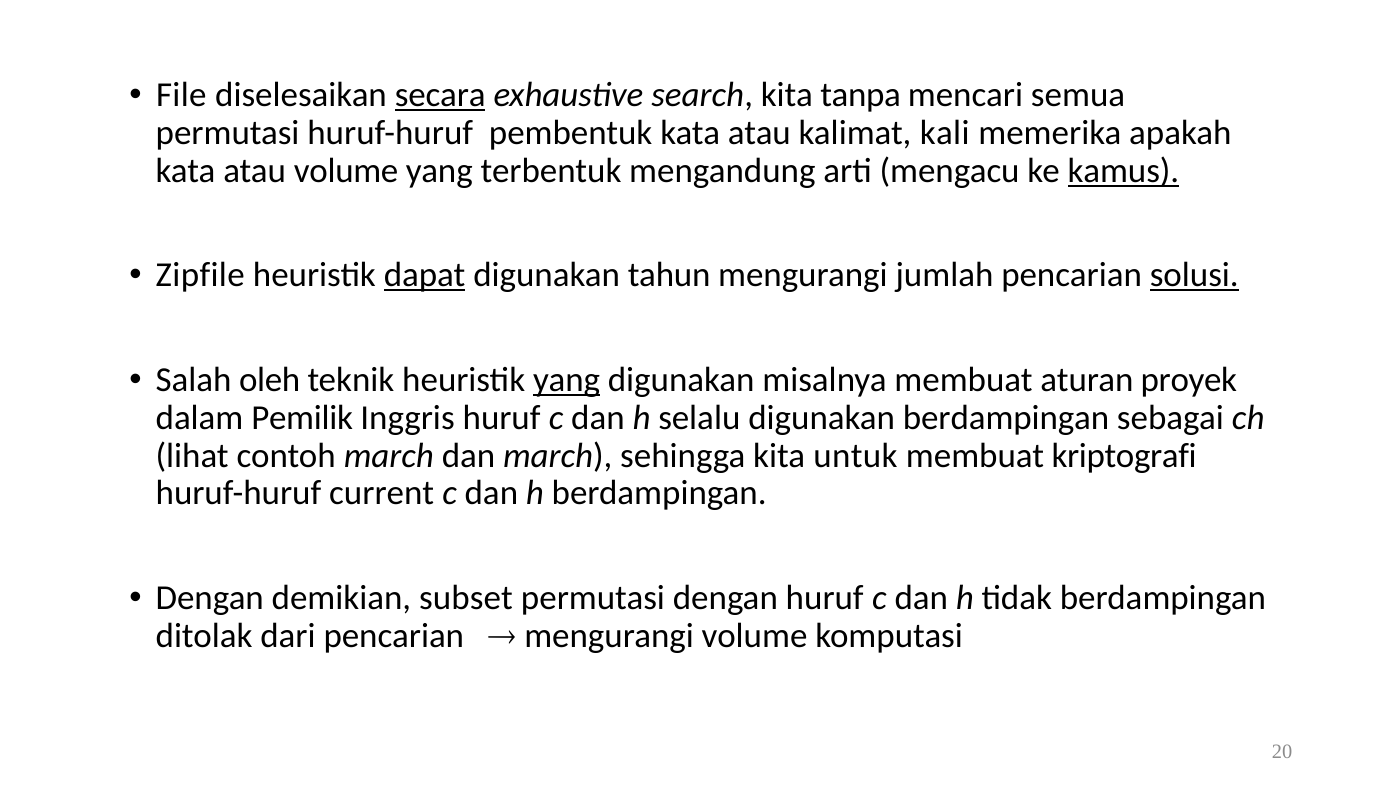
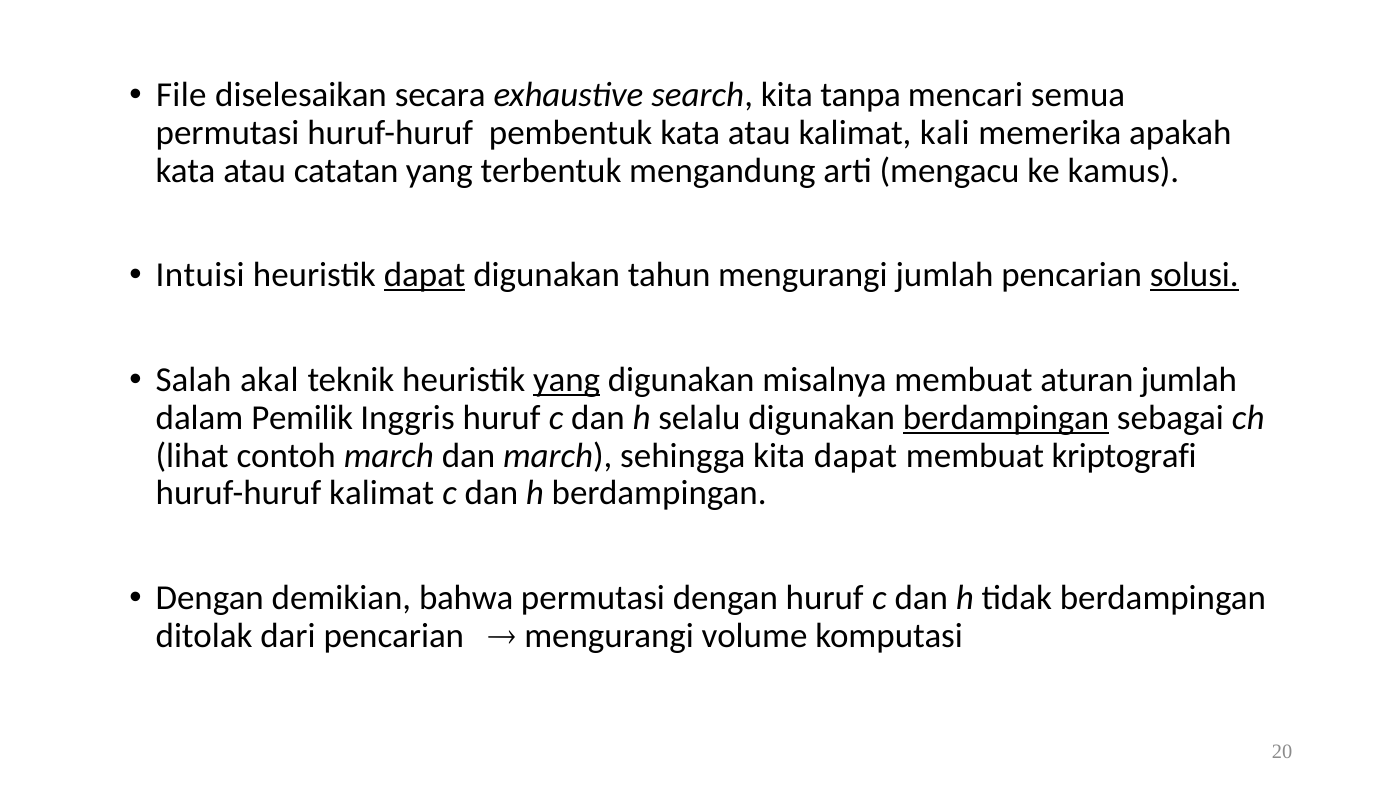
secara underline: present -> none (440, 95)
atau volume: volume -> catatan (346, 171)
kamus underline: present -> none (1123, 171)
Zipfile: Zipfile -> Intuisi (200, 275)
oleh: oleh -> akal (269, 380)
aturan proyek: proyek -> jumlah (1189, 380)
berdampingan underline: none -> present (1006, 418)
kita untuk: untuk -> dapat (855, 456)
huruf-huruf current: current -> kalimat (382, 493)
subset: subset -> bahwa (466, 598)
